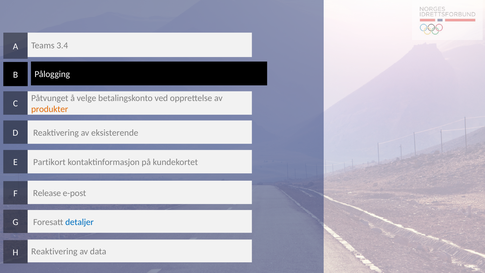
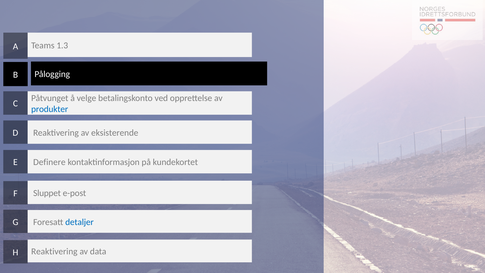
3.4: 3.4 -> 1.3 (62, 45)
produkter colour: orange -> blue (50, 109)
Partikort: Partikort -> Definere (49, 162)
Release: Release -> Sluppet (47, 193)
